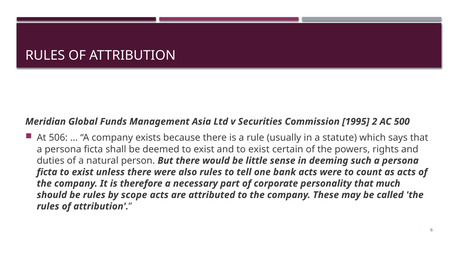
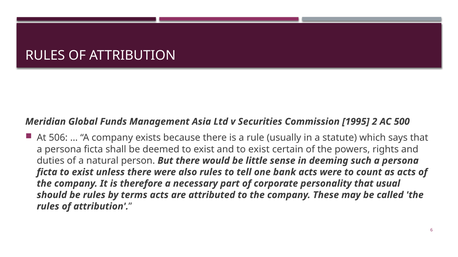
much: much -> usual (388, 184)
scope: scope -> terms (134, 195)
